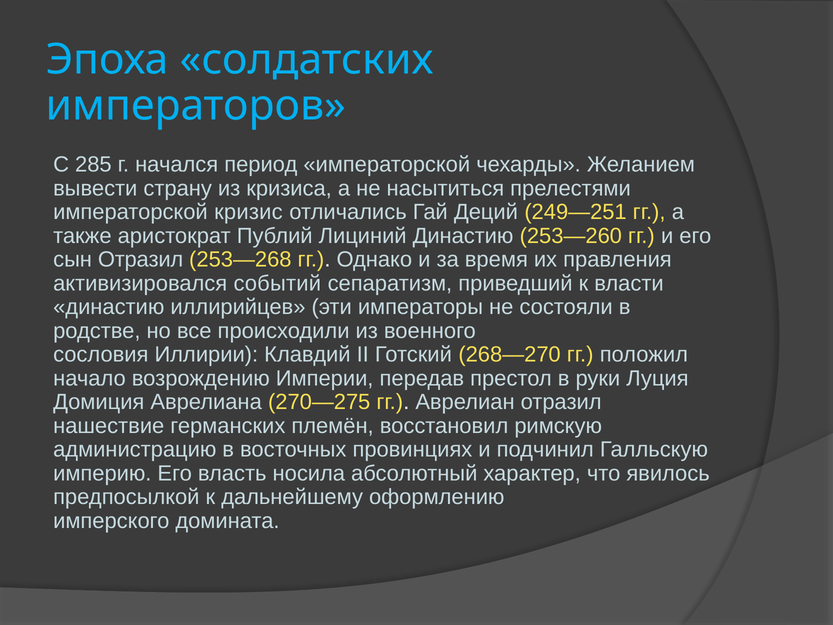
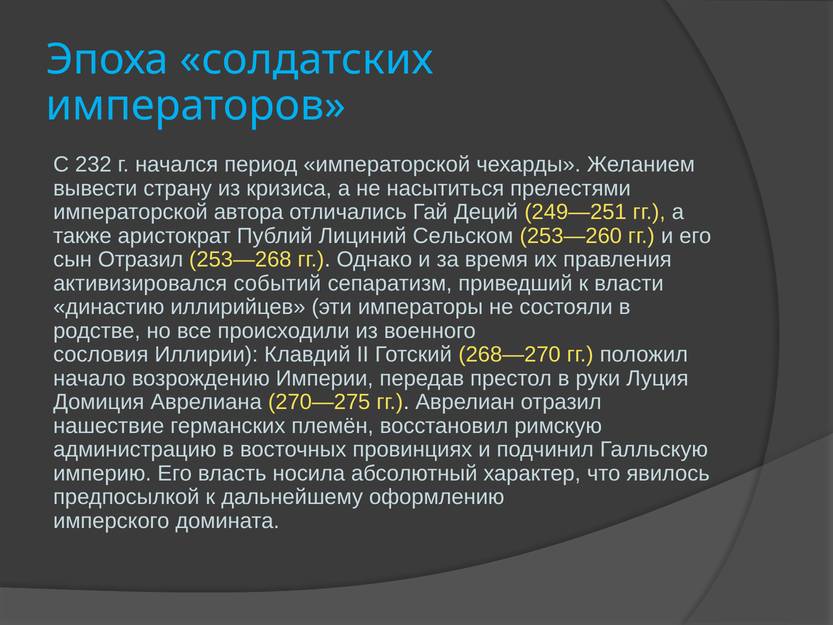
285: 285 -> 232 (93, 165)
кризис: кризис -> автора (249, 212)
Лициний Династию: Династию -> Сельском (463, 236)
